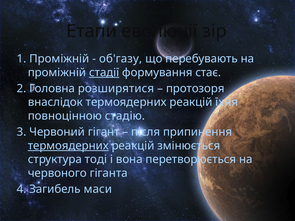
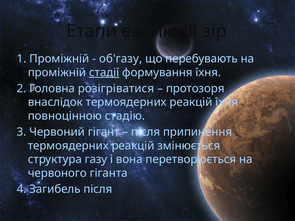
формування стає: стає -> їхня (208, 73)
розширятися: розширятися -> розігріватися (116, 89)
термоядерних underline: present -> none (68, 146)
тоді: тоді -> газу (96, 160)
Загибель маси: маси -> після (98, 189)
